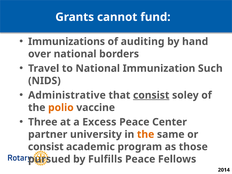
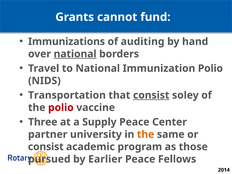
national underline: none -> present (75, 54)
Immunization Such: Such -> Polio (210, 68)
Administrative: Administrative -> Transportation (67, 95)
polio colour: orange -> red (61, 108)
Excess: Excess -> Supply (99, 122)
Fulfills: Fulfills -> Earlier (105, 159)
